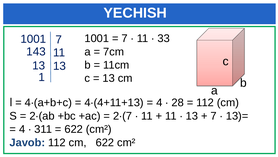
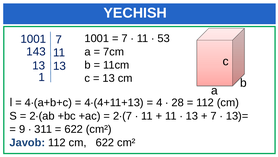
33: 33 -> 53 (164, 38)
4: 4 -> 9 (22, 129)
